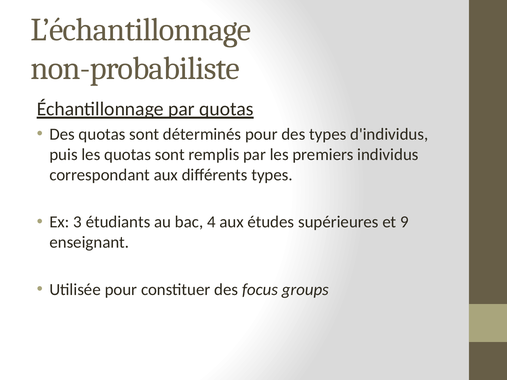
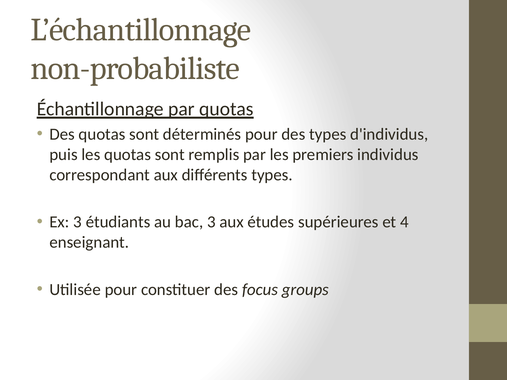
bac 4: 4 -> 3 (211, 222)
9: 9 -> 4 (404, 222)
